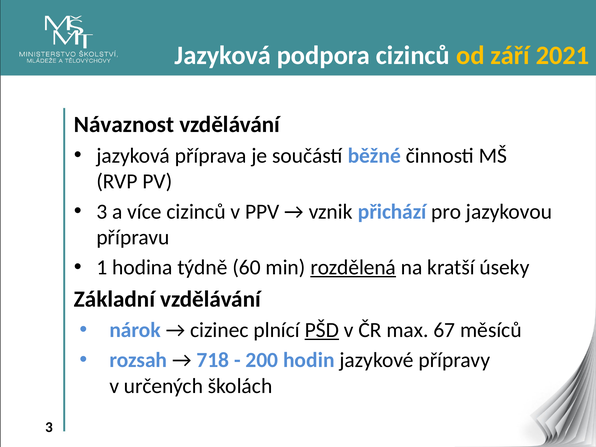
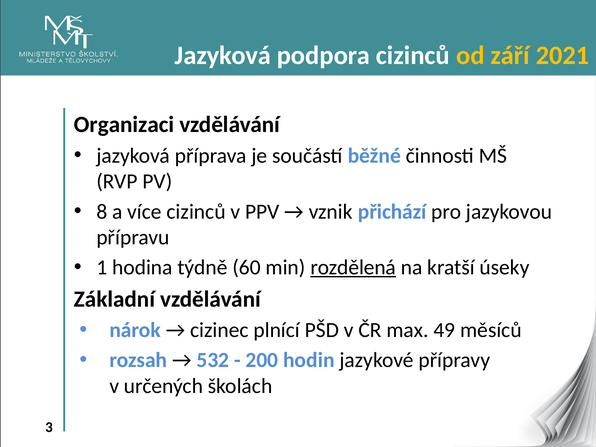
Návaznost: Návaznost -> Organizaci (124, 125)
3: 3 -> 8 (102, 212)
PŠD underline: present -> none (322, 330)
67: 67 -> 49 (444, 330)
718: 718 -> 532 (213, 360)
